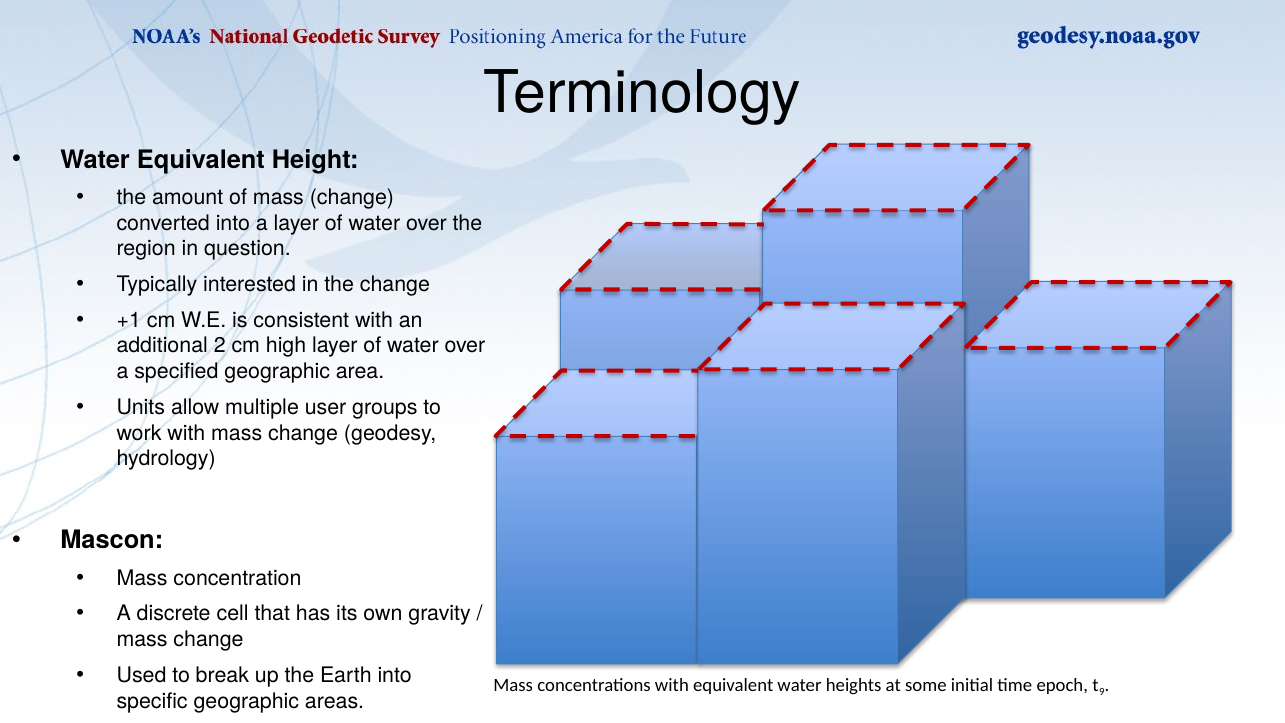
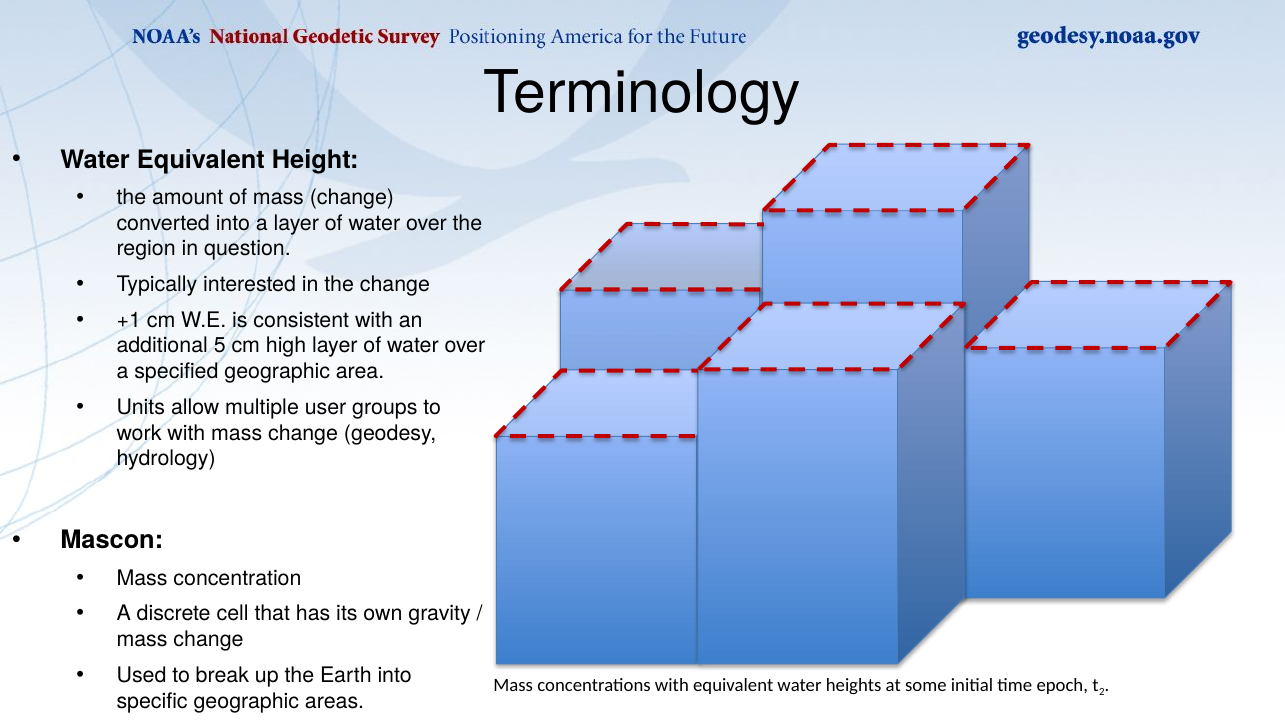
2: 2 -> 5 (220, 346)
9: 9 -> 2 (1102, 692)
